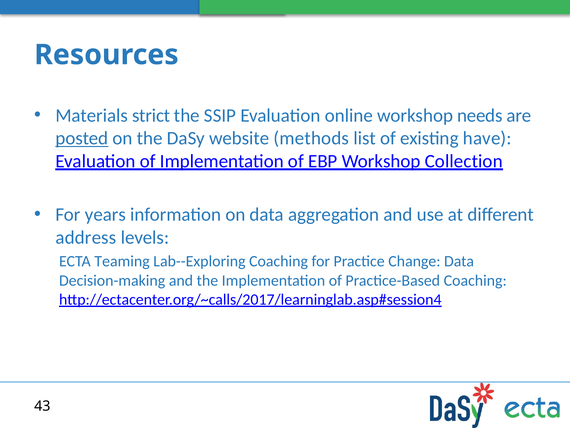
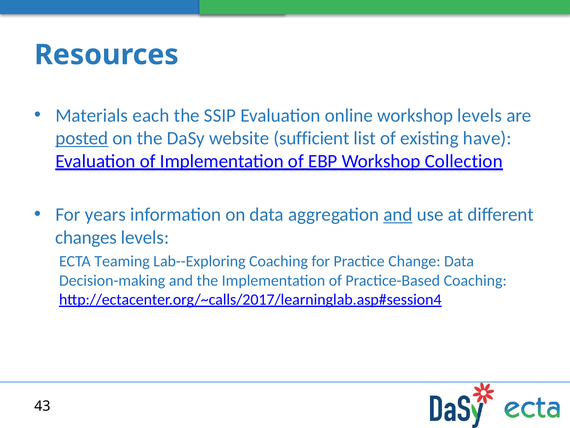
strict: strict -> each (151, 115)
workshop needs: needs -> levels (480, 115)
methods: methods -> sufficient (311, 138)
and underline: none -> present (398, 214)
address: address -> changes (86, 237)
